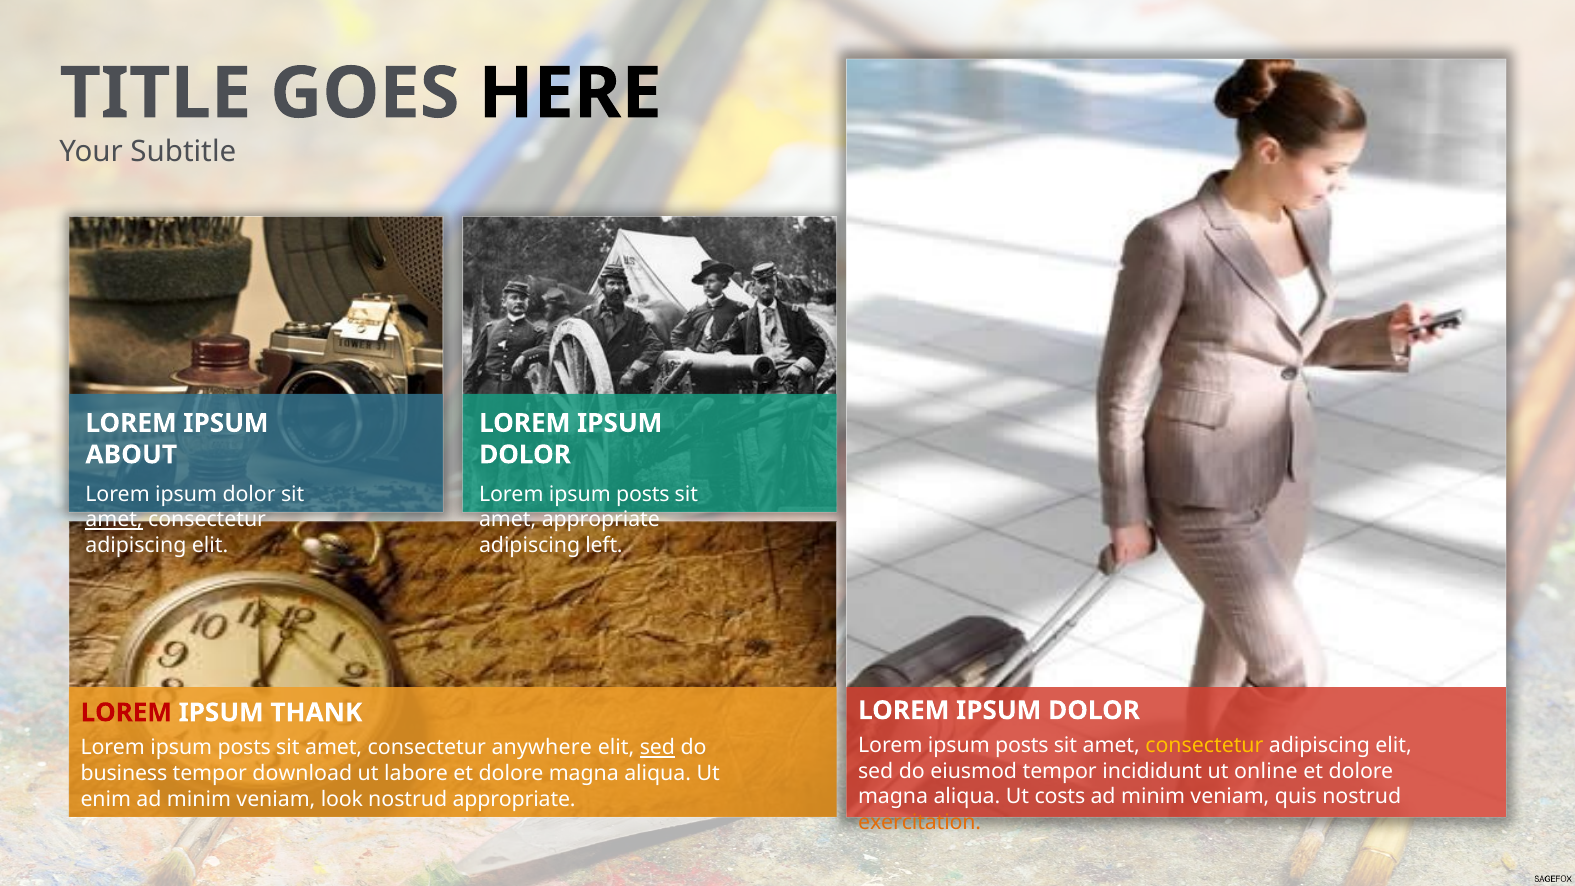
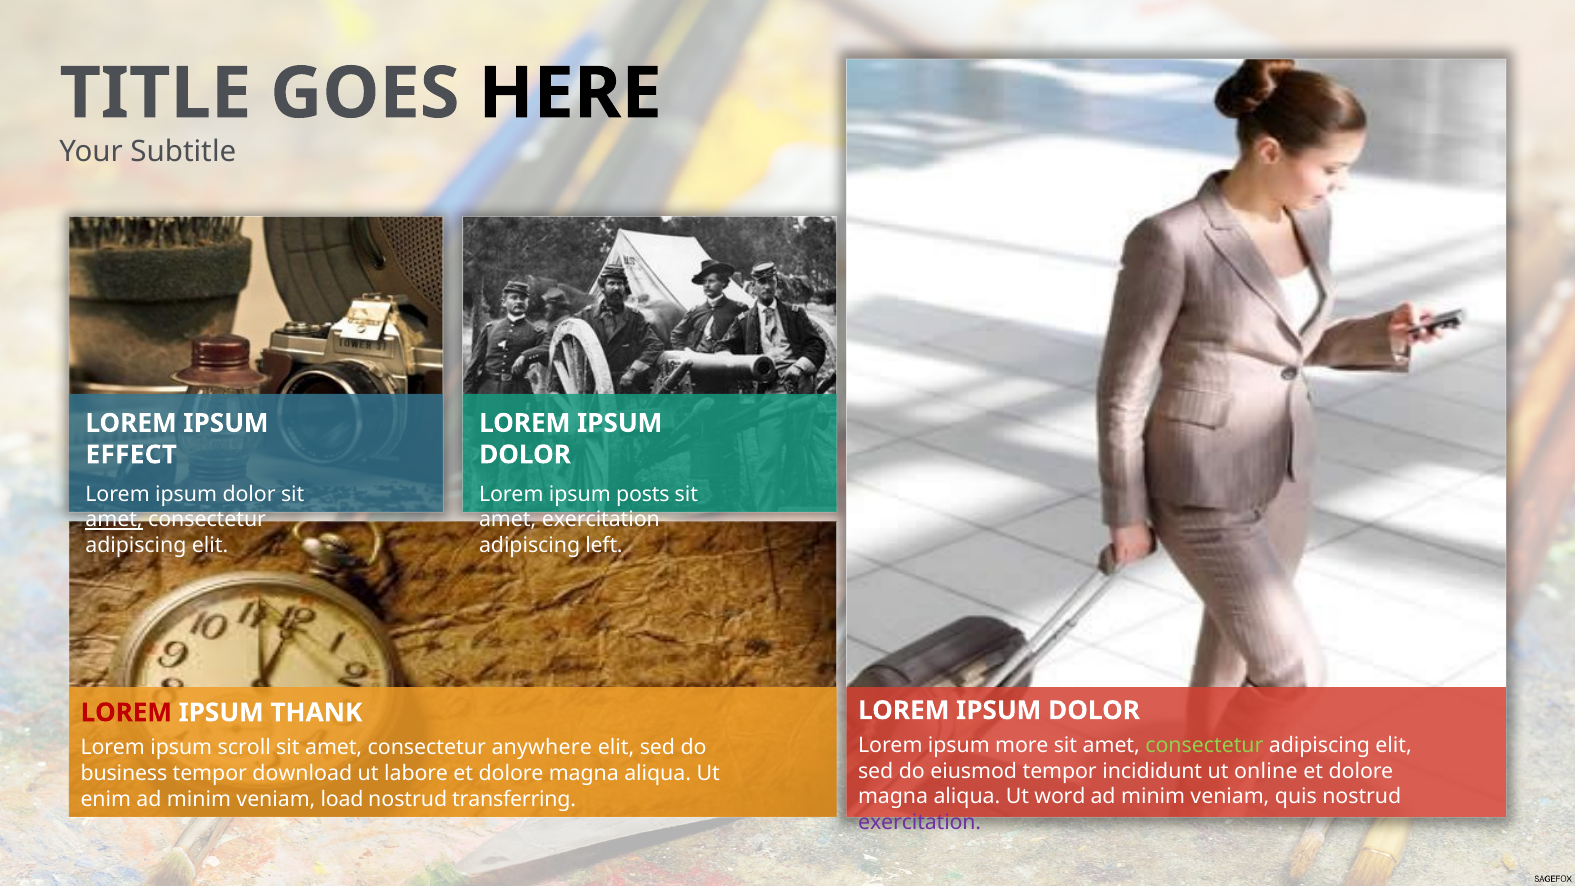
ABOUT: ABOUT -> EFFECT (131, 455)
amet appropriate: appropriate -> exercitation (601, 520)
posts: posts -> more (1022, 746)
consectetur colour: yellow -> light green (1204, 746)
posts: posts -> scroll (244, 748)
sed underline: present -> none (657, 748)
costs: costs -> word (1060, 797)
look: look -> load (342, 799)
nostrud appropriate: appropriate -> transferring (514, 799)
exercitation colour: orange -> purple (920, 822)
